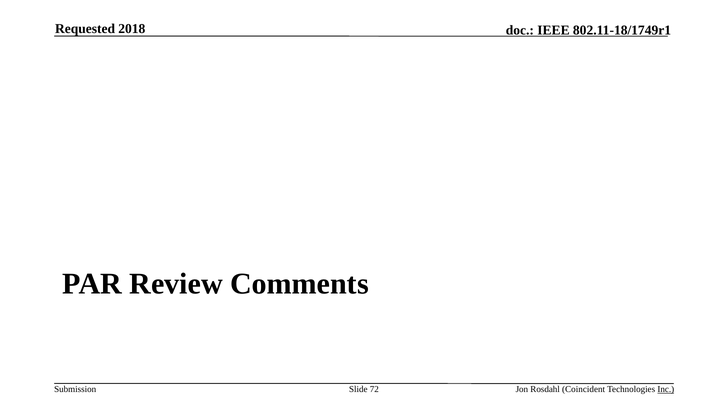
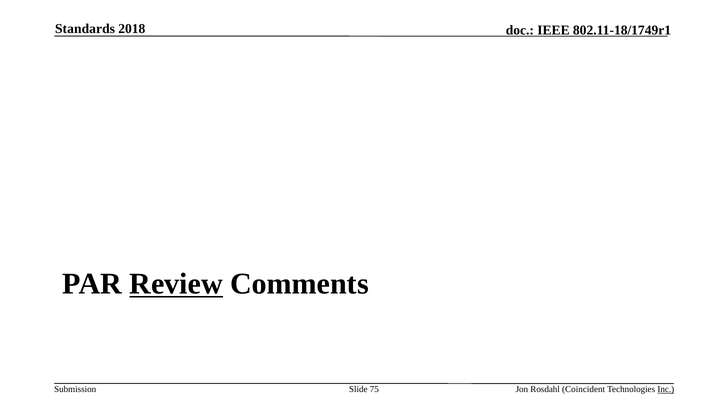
Requested: Requested -> Standards (85, 29)
Review underline: none -> present (176, 284)
72: 72 -> 75 (374, 390)
